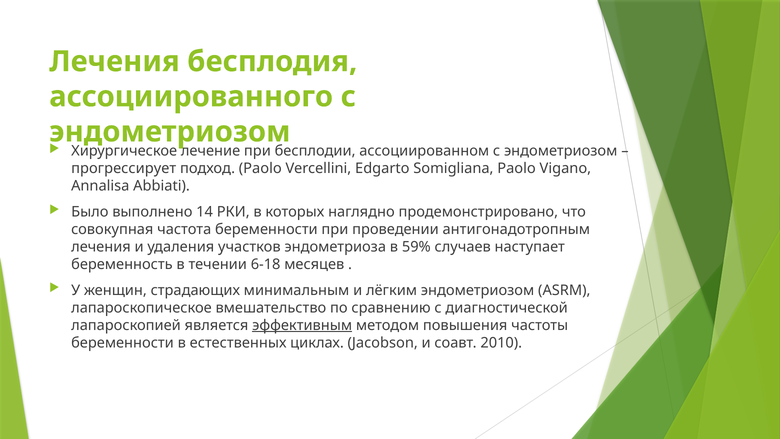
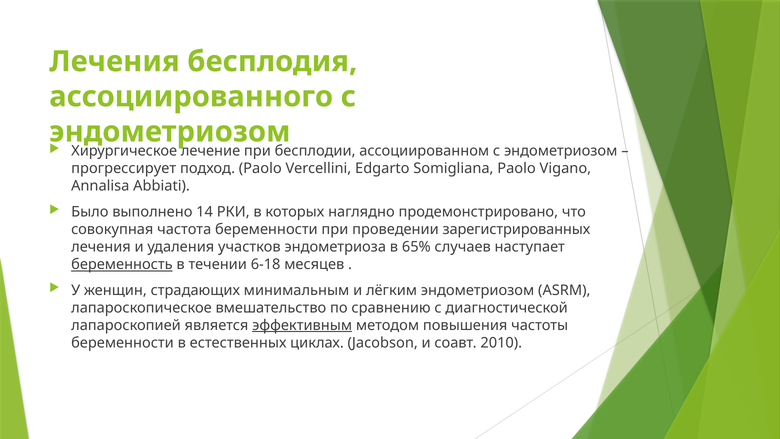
антигонадотропным: антигонадотропным -> зарегистрированных (516, 229)
59%: 59% -> 65% (416, 247)
беременность underline: none -> present (122, 264)
